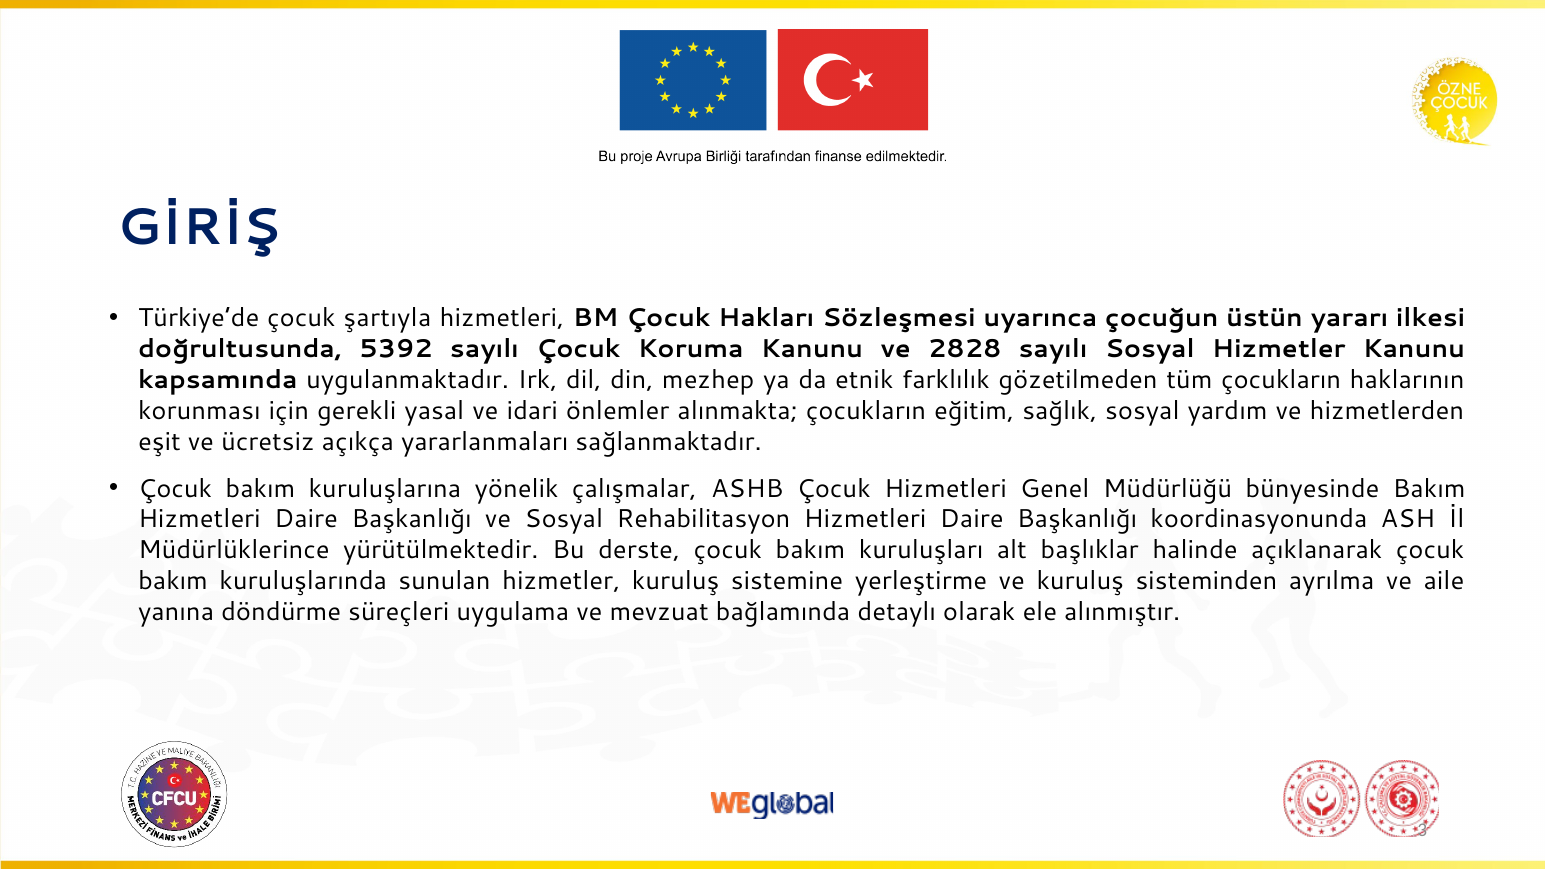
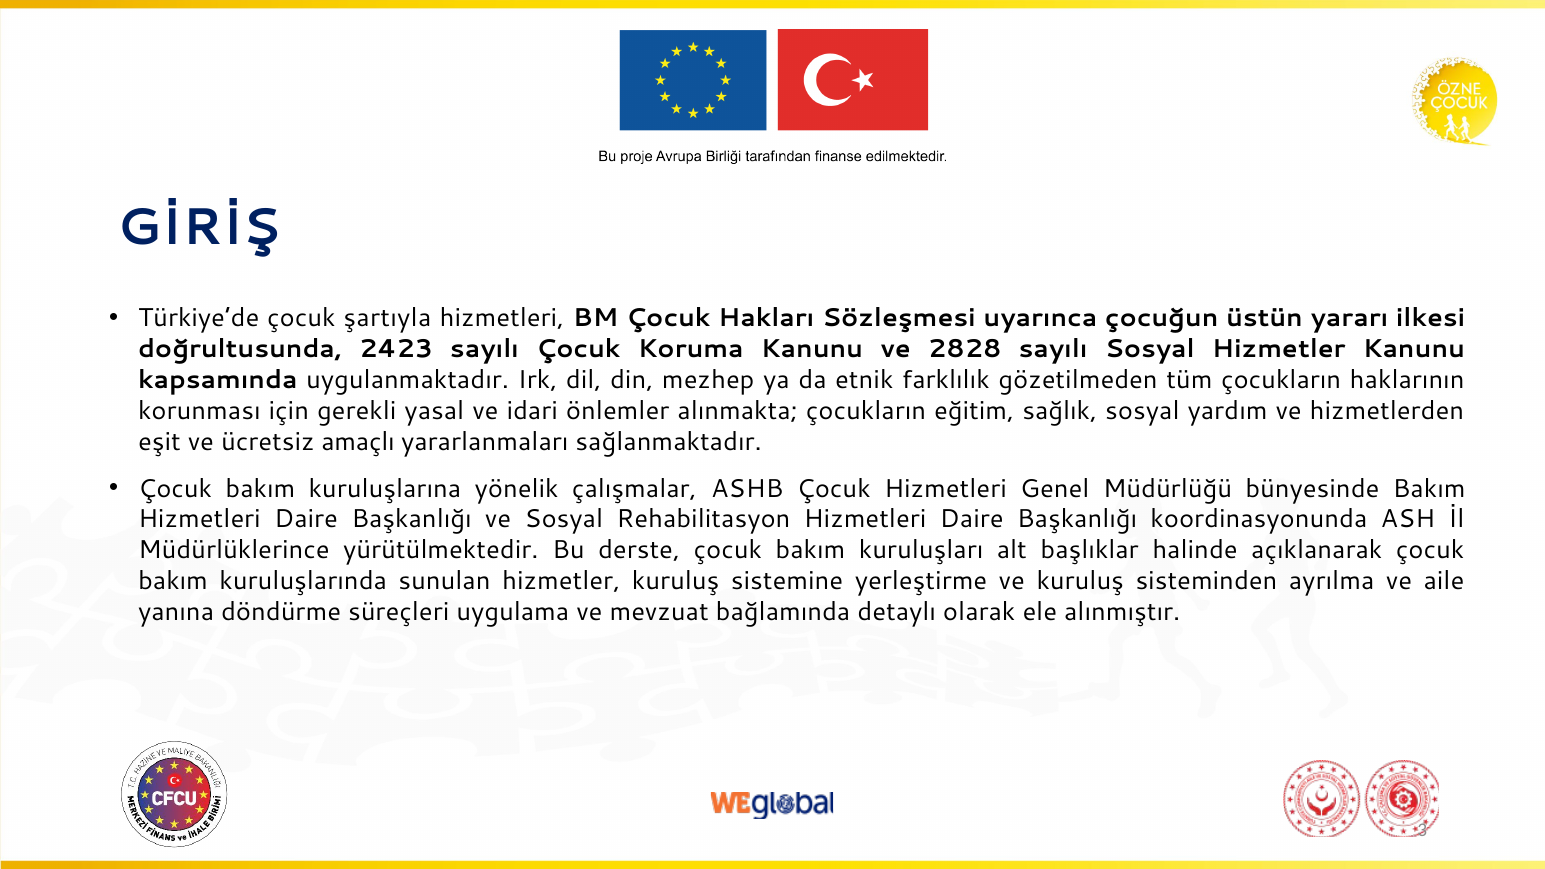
5392: 5392 -> 2423 (396, 349)
açıkça: açıkça -> amaçlı (358, 442)
